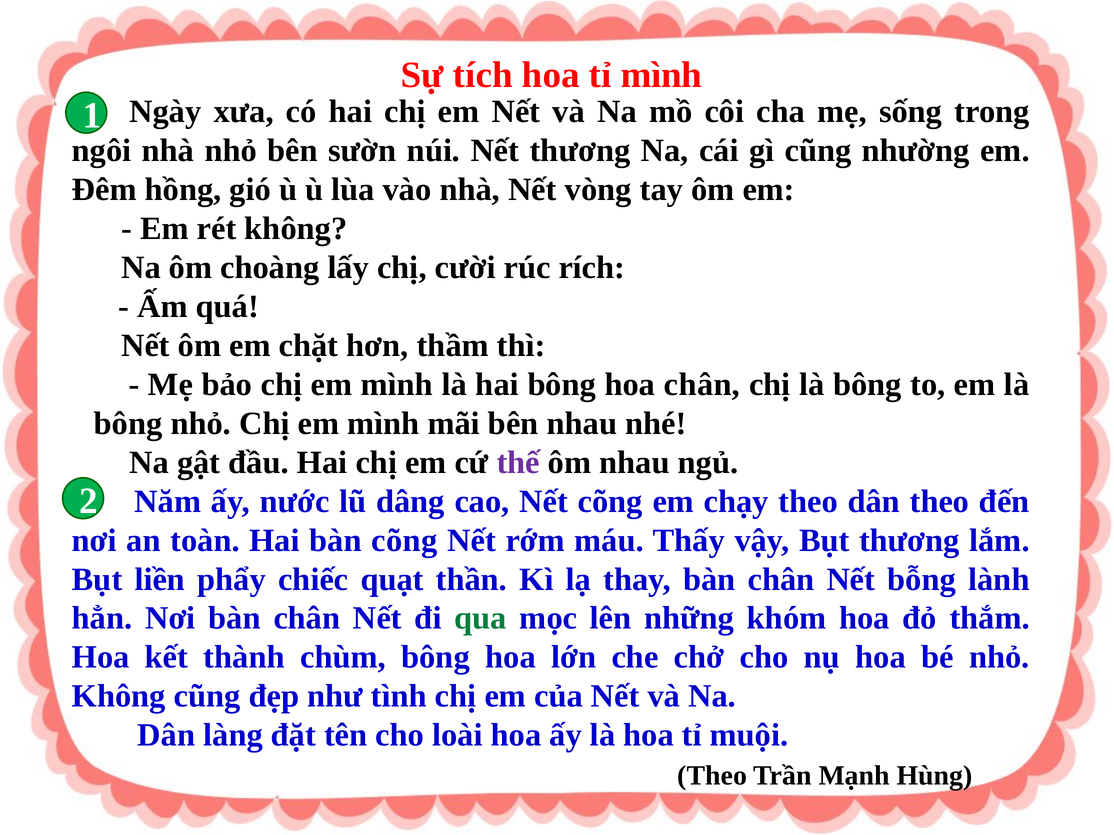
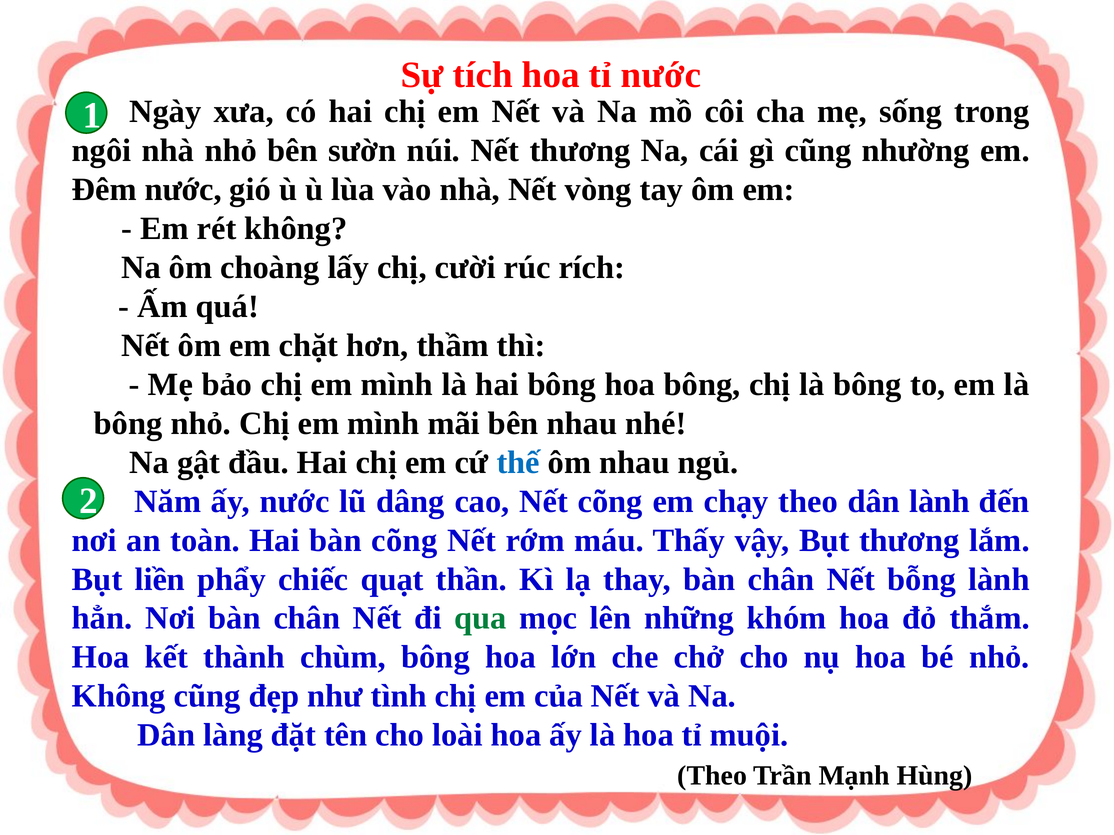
tỉ mình: mình -> nước (661, 75)
Đêm hồng: hồng -> nước (183, 190)
hoa chân: chân -> bông (702, 385)
thế colour: purple -> blue (518, 463)
dân theo: theo -> lành (940, 502)
